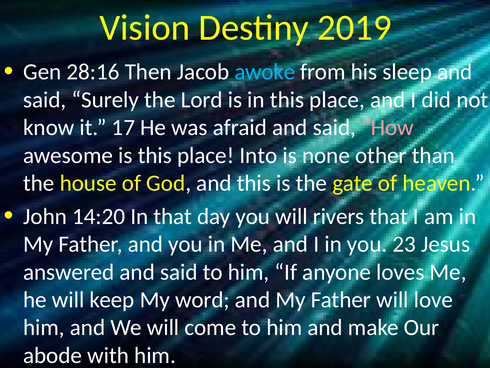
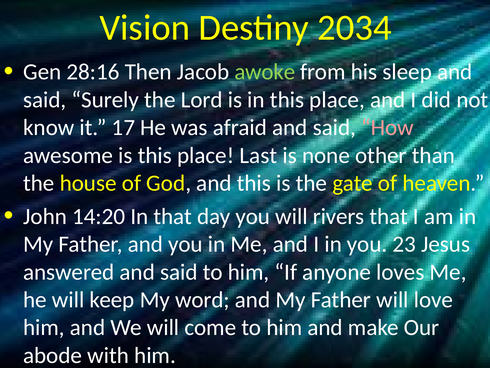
2019: 2019 -> 2034 (354, 28)
awoke colour: light blue -> light green (265, 72)
Into: Into -> Last (258, 155)
